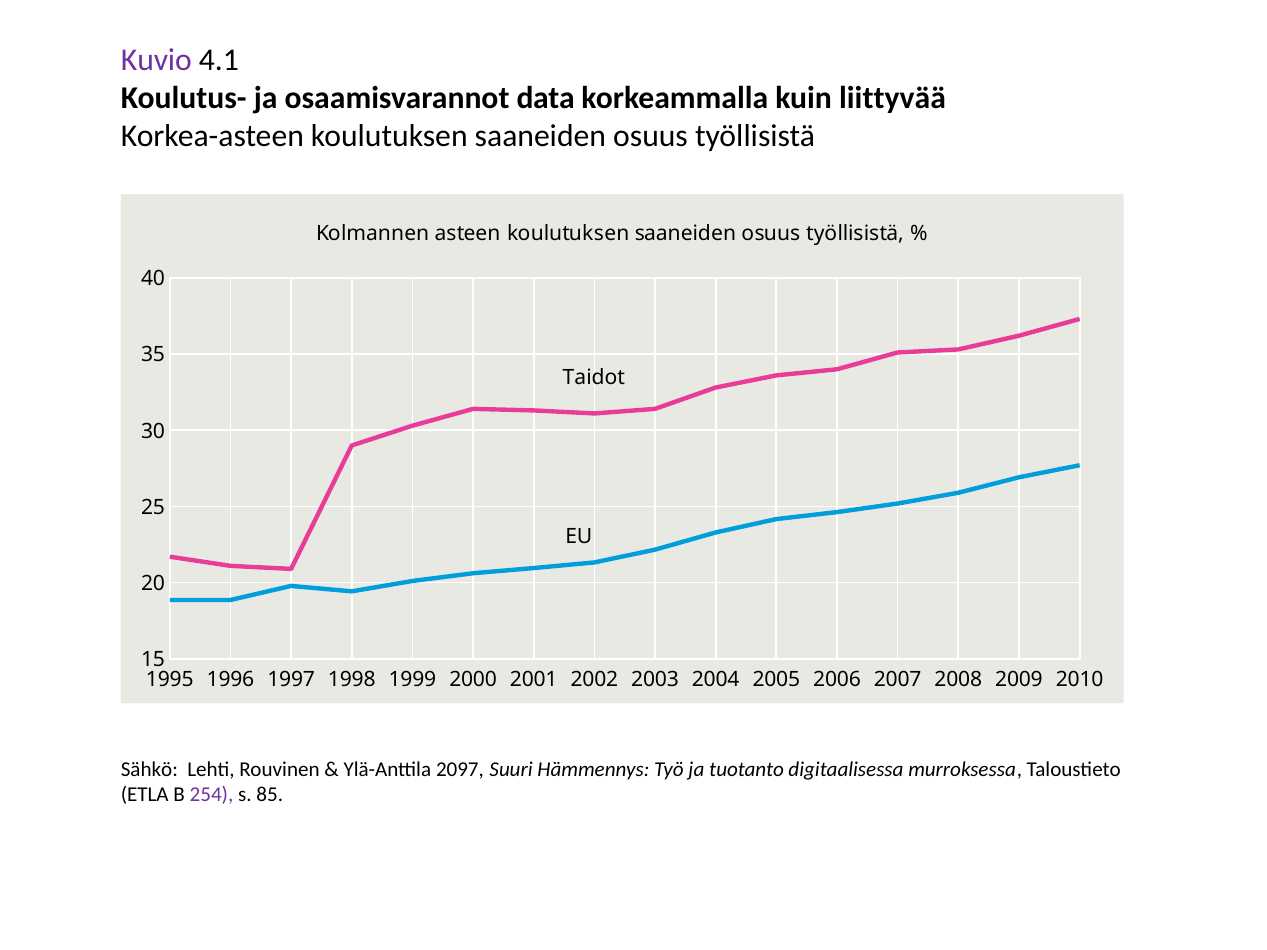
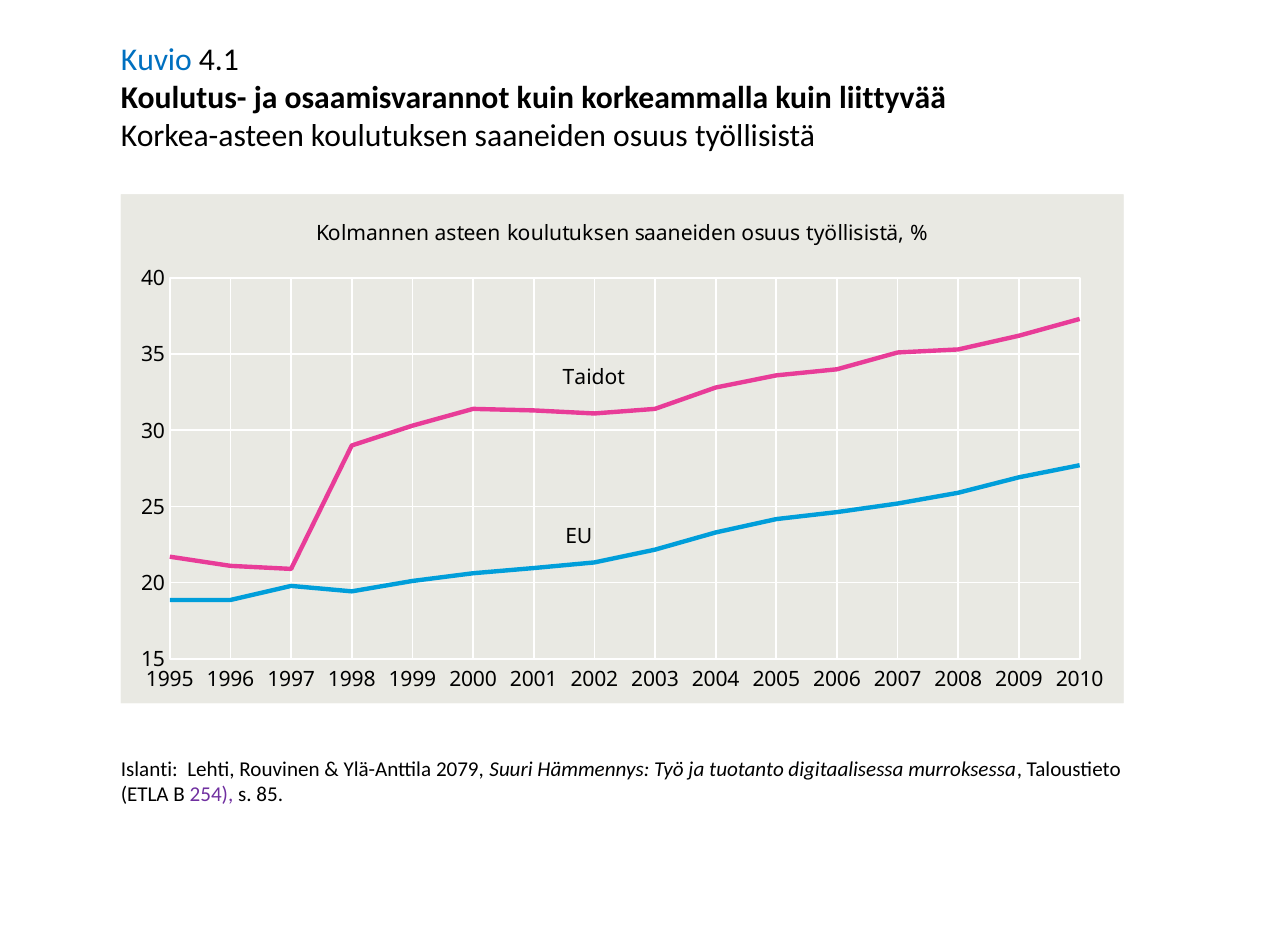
Kuvio colour: purple -> blue (156, 60)
osaamisvarannot data: data -> kuin (545, 98)
Sähkö: Sähkö -> Islanti (149, 770)
2097: 2097 -> 2079 (460, 770)
